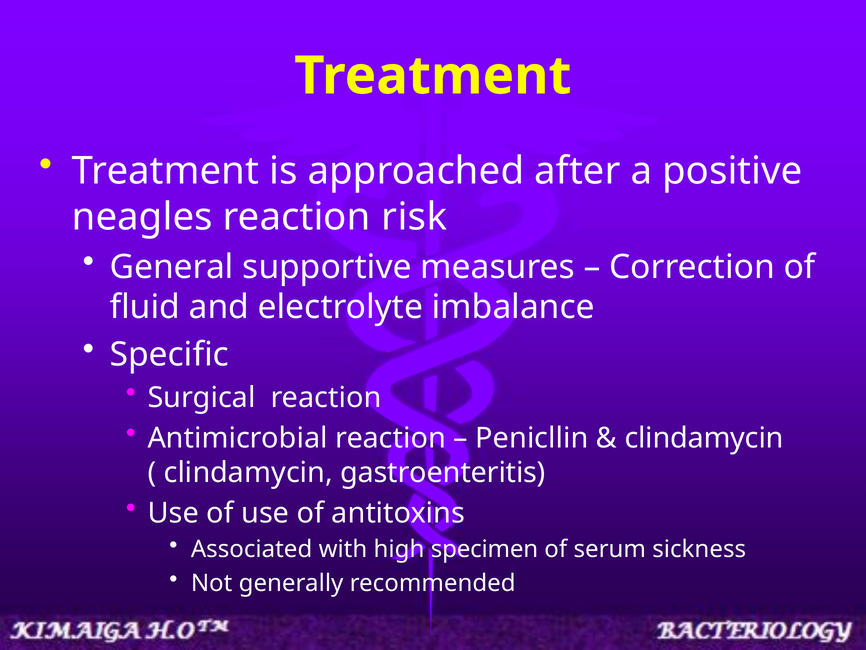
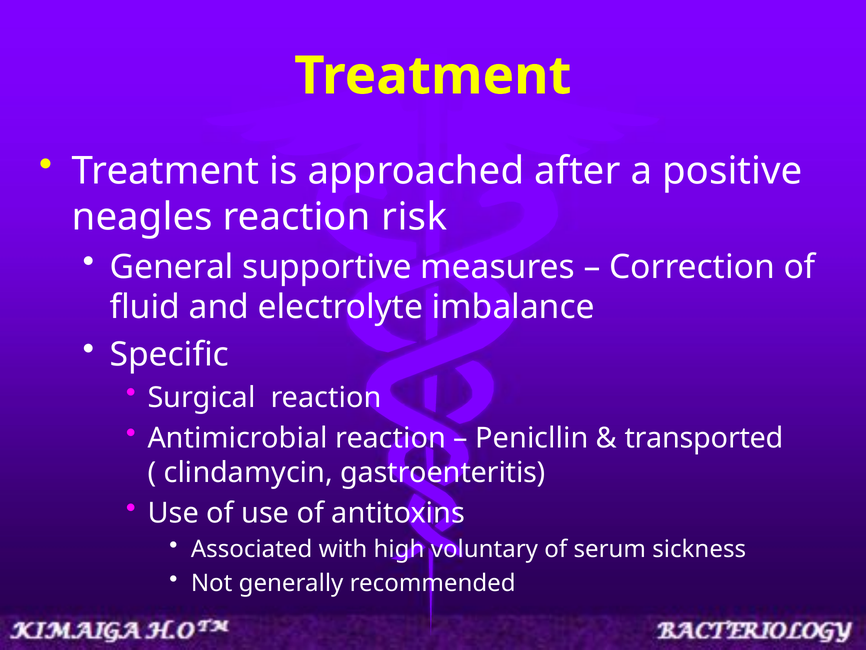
clindamycin: clindamycin -> transported (704, 438)
specimen: specimen -> voluntary (484, 549)
